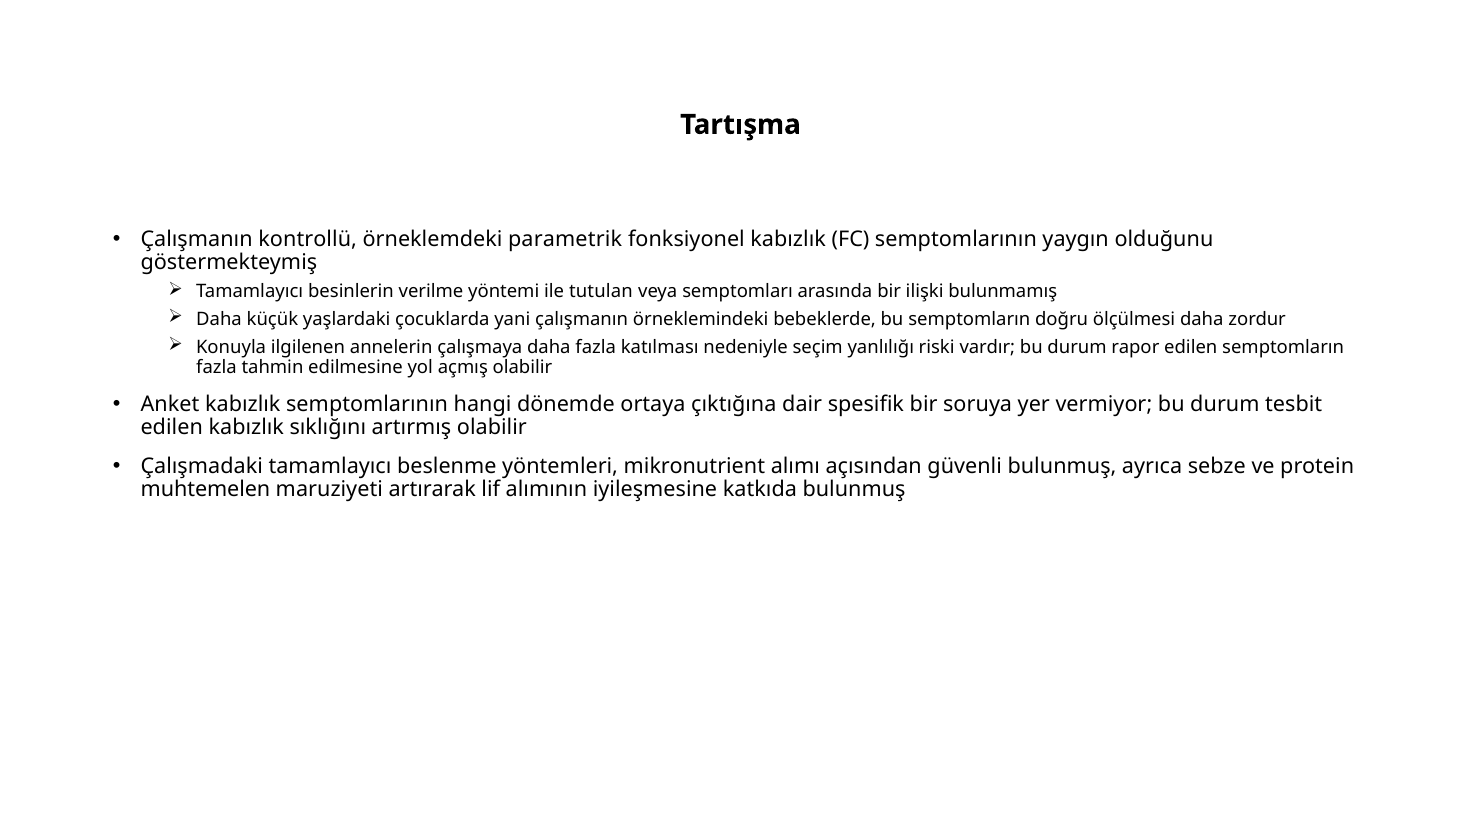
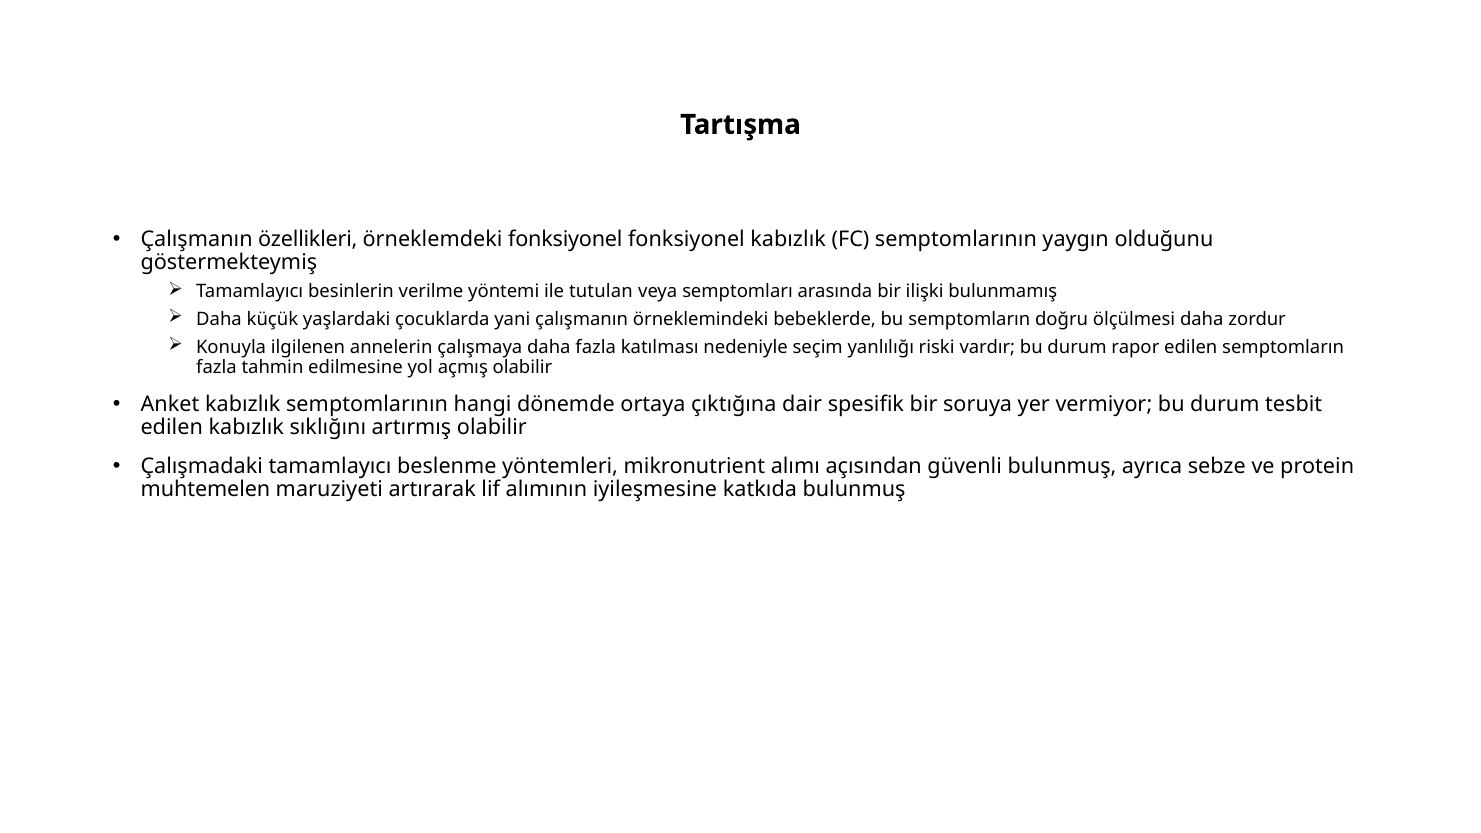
kontrollü: kontrollü -> özellikleri (308, 239)
örneklemdeki parametrik: parametrik -> fonksiyonel (565, 239)
